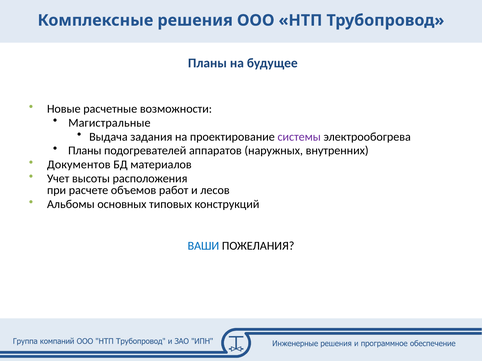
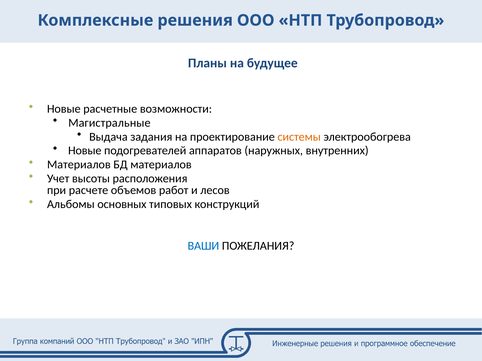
системы colour: purple -> orange (299, 137)
Планы: Планы -> Новые (85, 151)
Документов: Документов -> Материалов (79, 165)
